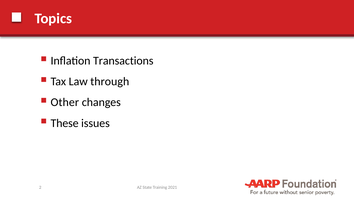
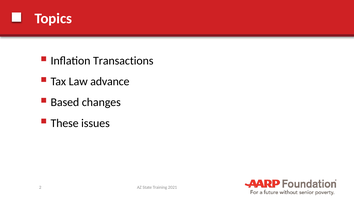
through: through -> advance (110, 82)
Other: Other -> Based (65, 102)
